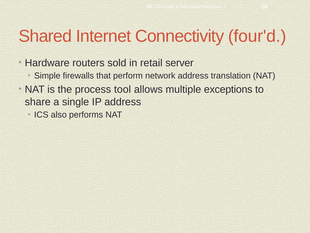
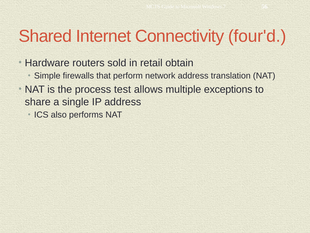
server: server -> obtain (179, 63)
tool: tool -> test (122, 89)
